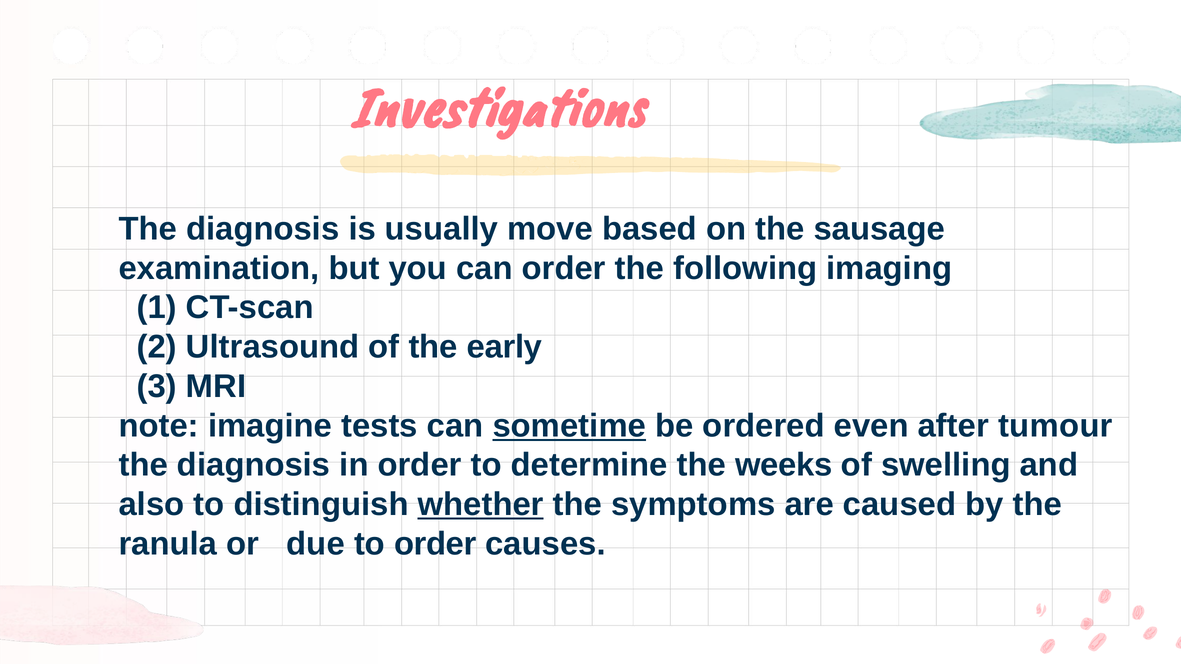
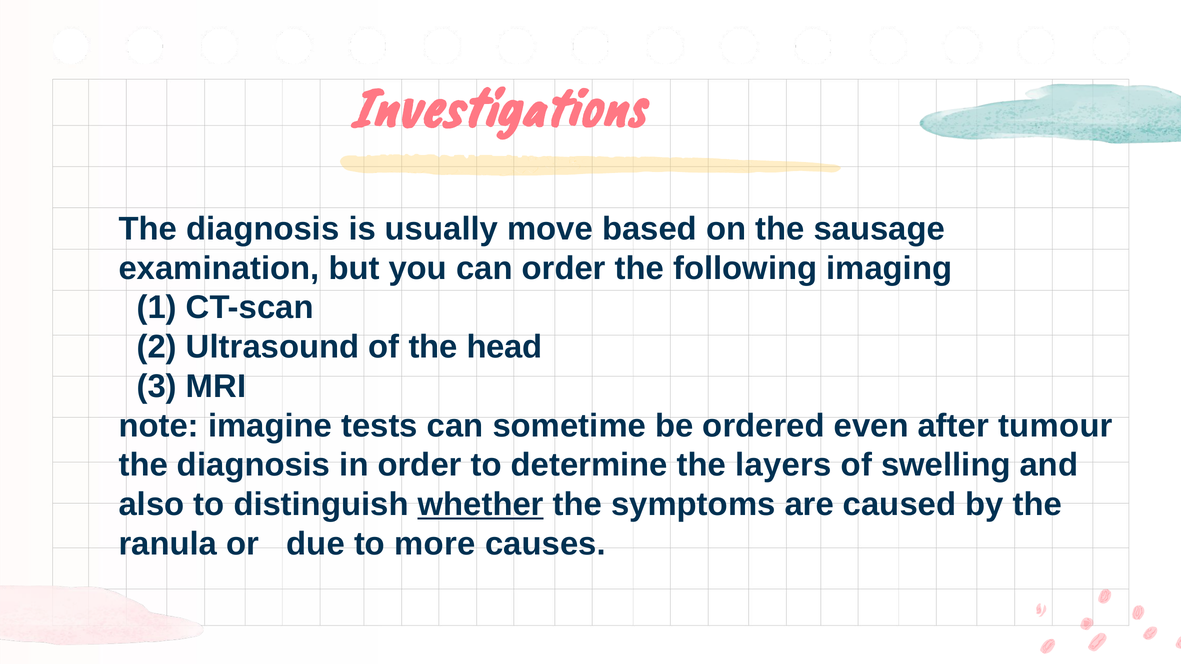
early: early -> head (504, 347)
sometime underline: present -> none (569, 426)
weeks: weeks -> layers (783, 465)
to order: order -> more (435, 544)
